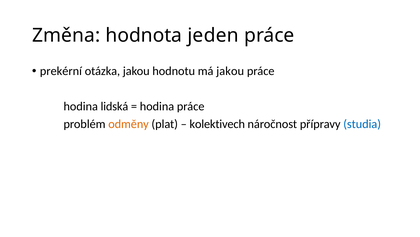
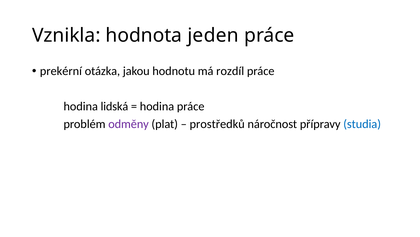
Změna: Změna -> Vznikla (66, 35)
má jakou: jakou -> rozdíl (230, 71)
odměny colour: orange -> purple (129, 124)
kolektivech: kolektivech -> prostředků (217, 124)
